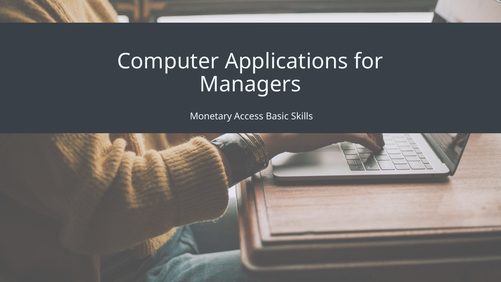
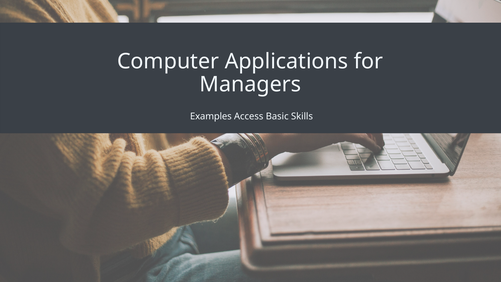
Monetary: Monetary -> Examples (211, 116)
